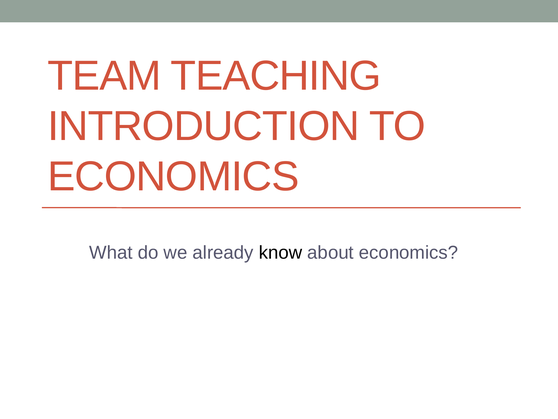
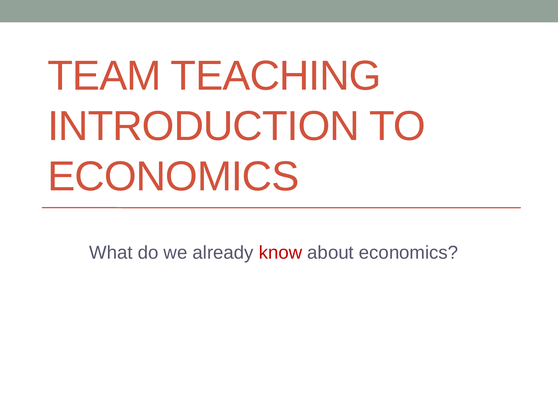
know colour: black -> red (280, 252)
